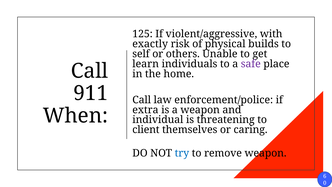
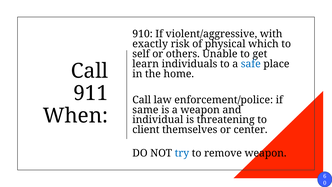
125: 125 -> 910 (143, 34)
builds: builds -> which (263, 44)
safe colour: purple -> blue (251, 64)
extra: extra -> same (145, 110)
caring: caring -> center (251, 130)
